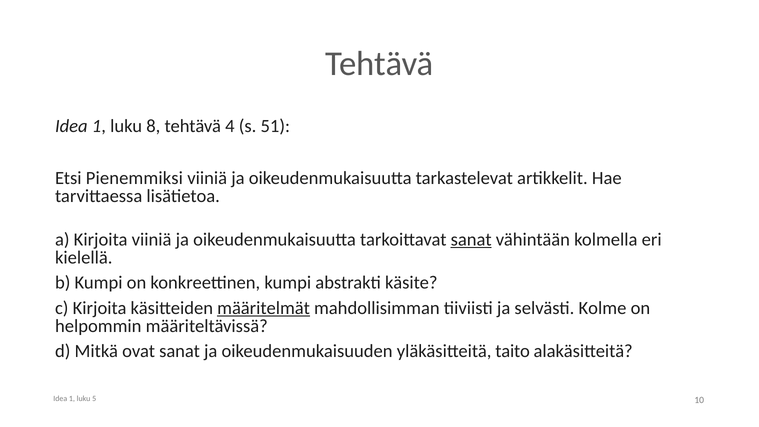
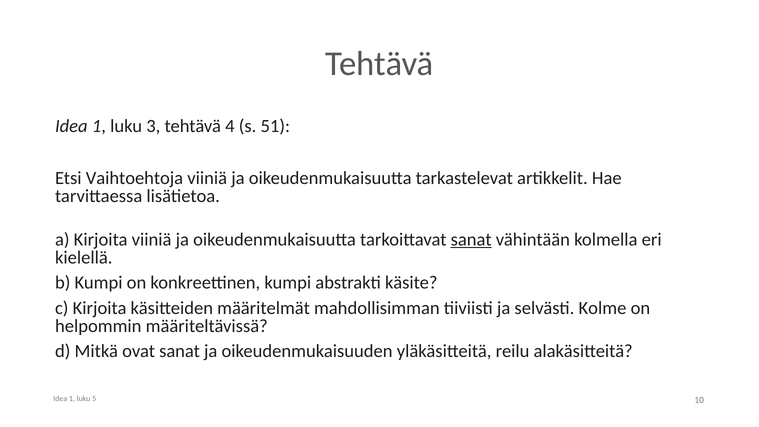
8: 8 -> 3 (153, 126)
Pienemmiksi: Pienemmiksi -> Vaihtoehtoja (134, 178)
määritelmät underline: present -> none (264, 308)
taito: taito -> reilu (513, 351)
